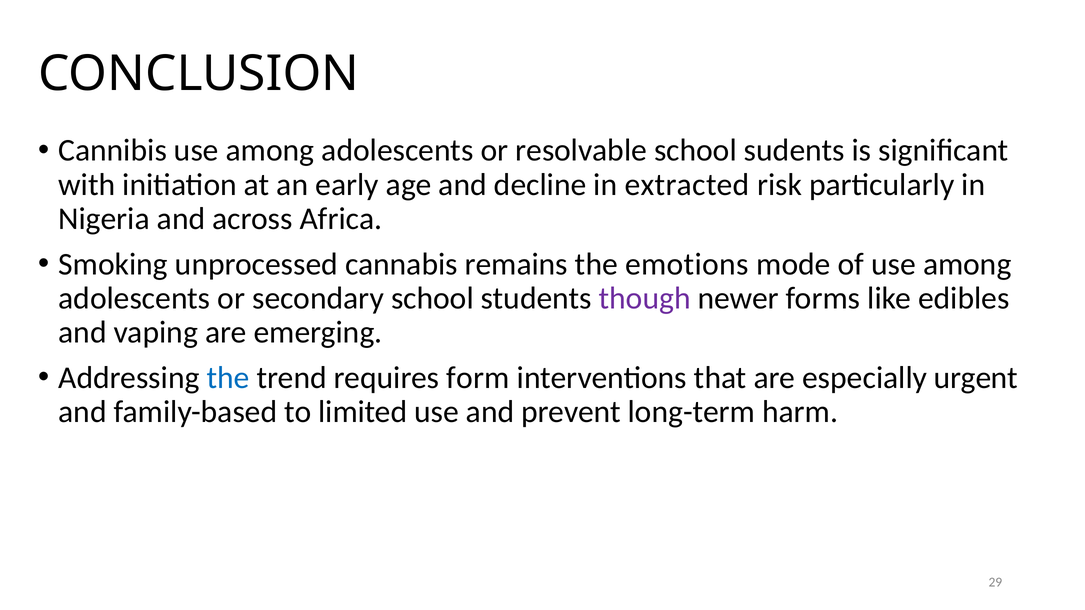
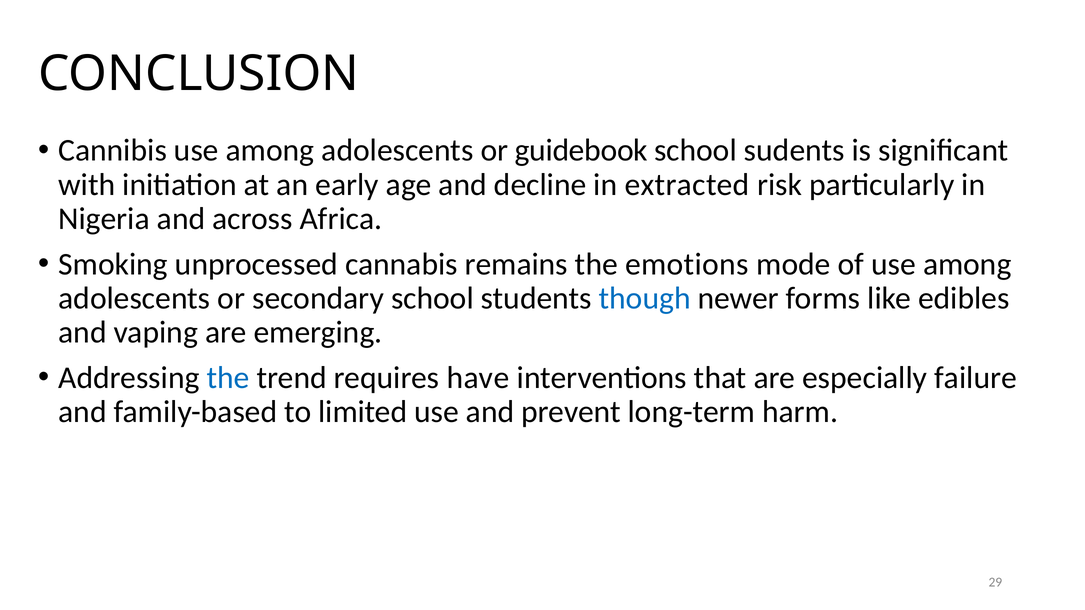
resolvable: resolvable -> guidebook (581, 151)
though colour: purple -> blue (645, 298)
form: form -> have (478, 378)
urgent: urgent -> failure (976, 378)
